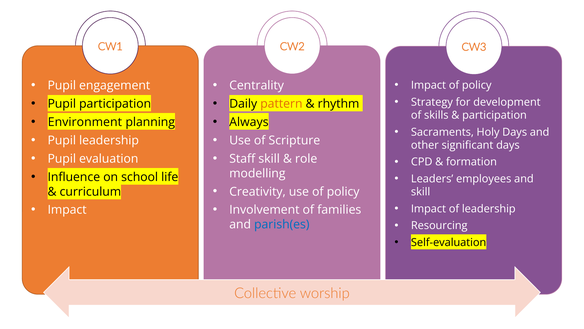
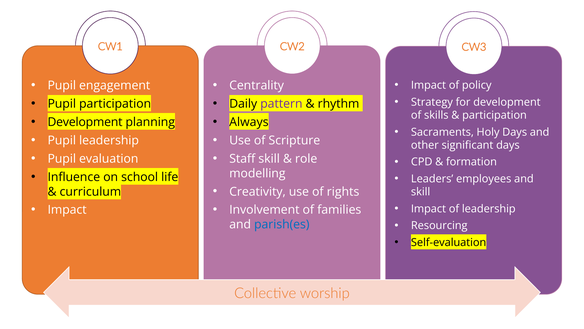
pattern colour: orange -> purple (281, 104)
Environment: Environment -> Development (85, 122)
use of policy: policy -> rights (343, 191)
